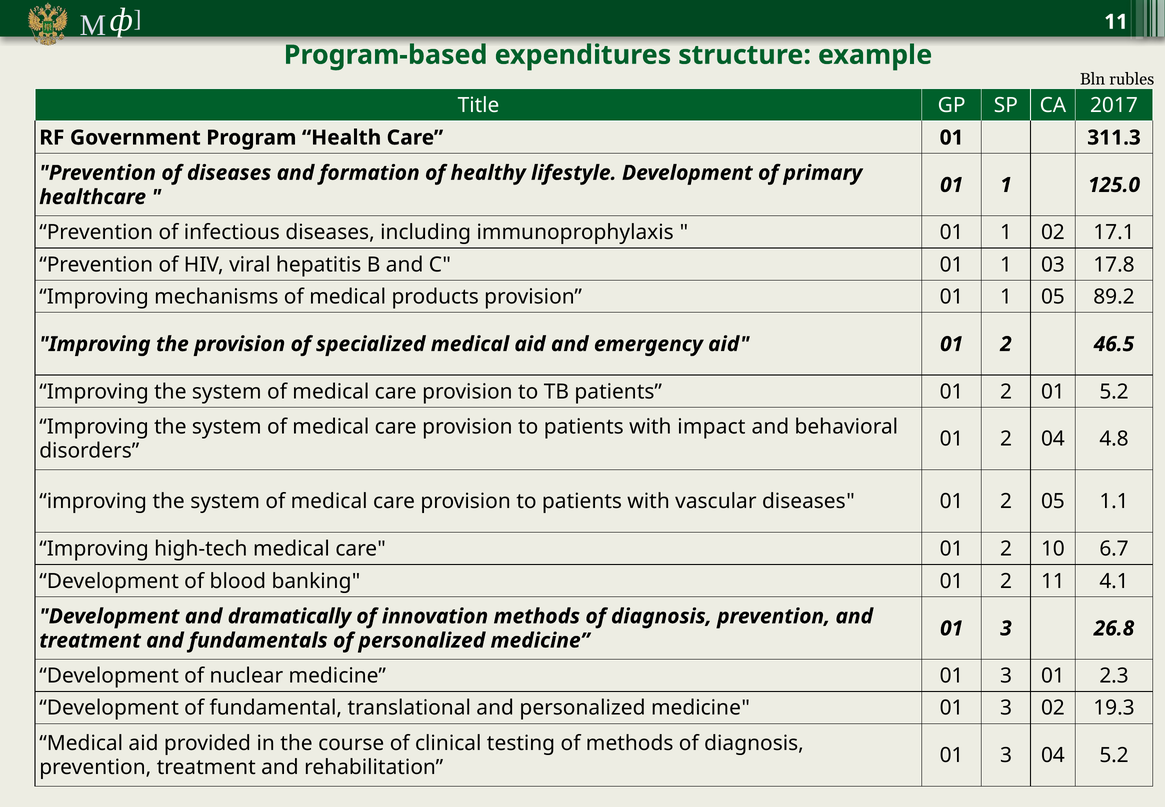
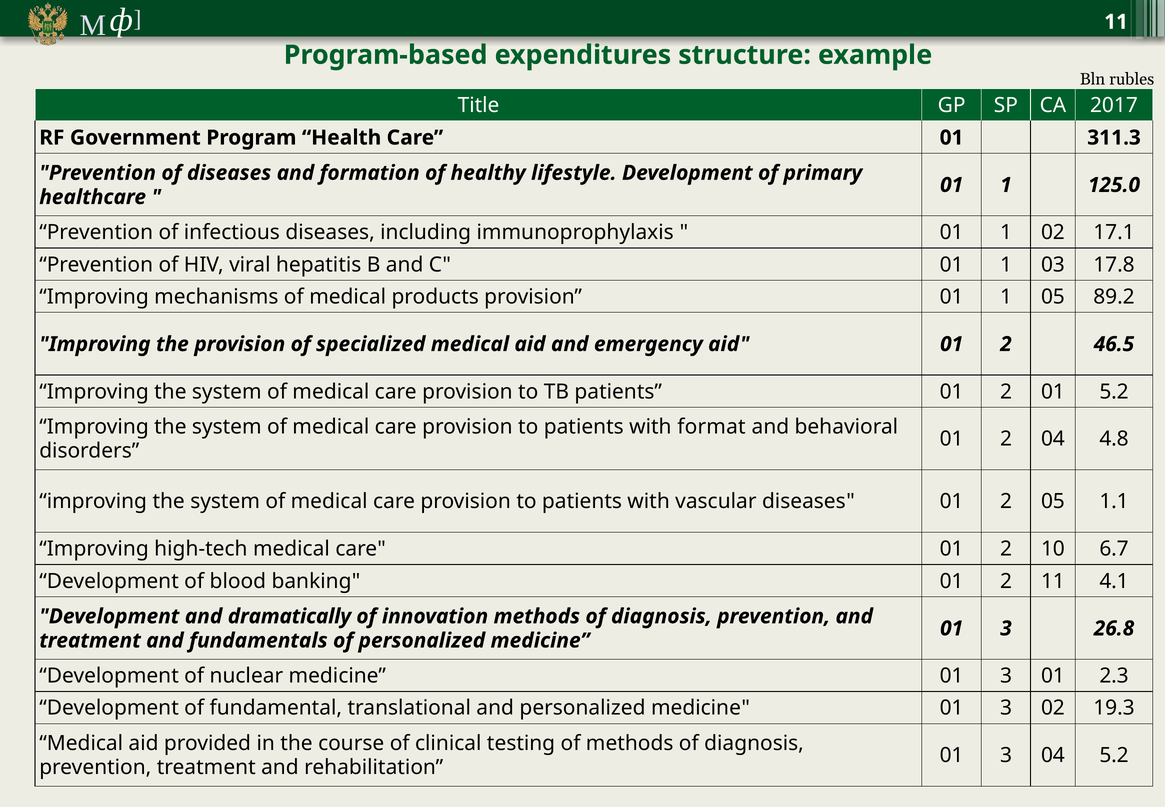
impact: impact -> format (711, 427)
